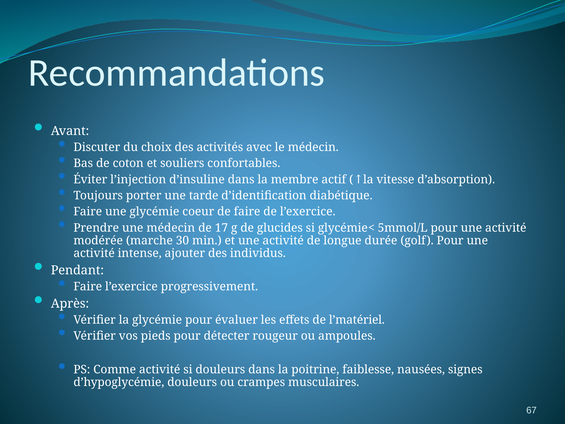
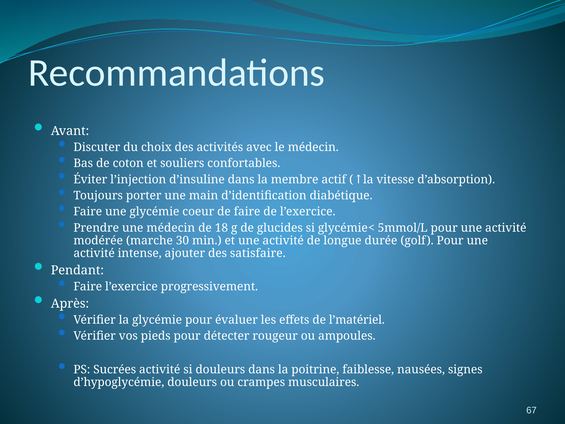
tarde: tarde -> main (204, 196)
17: 17 -> 18 (221, 228)
individus: individus -> satisfaire (258, 253)
Comme: Comme -> Sucrées (115, 369)
